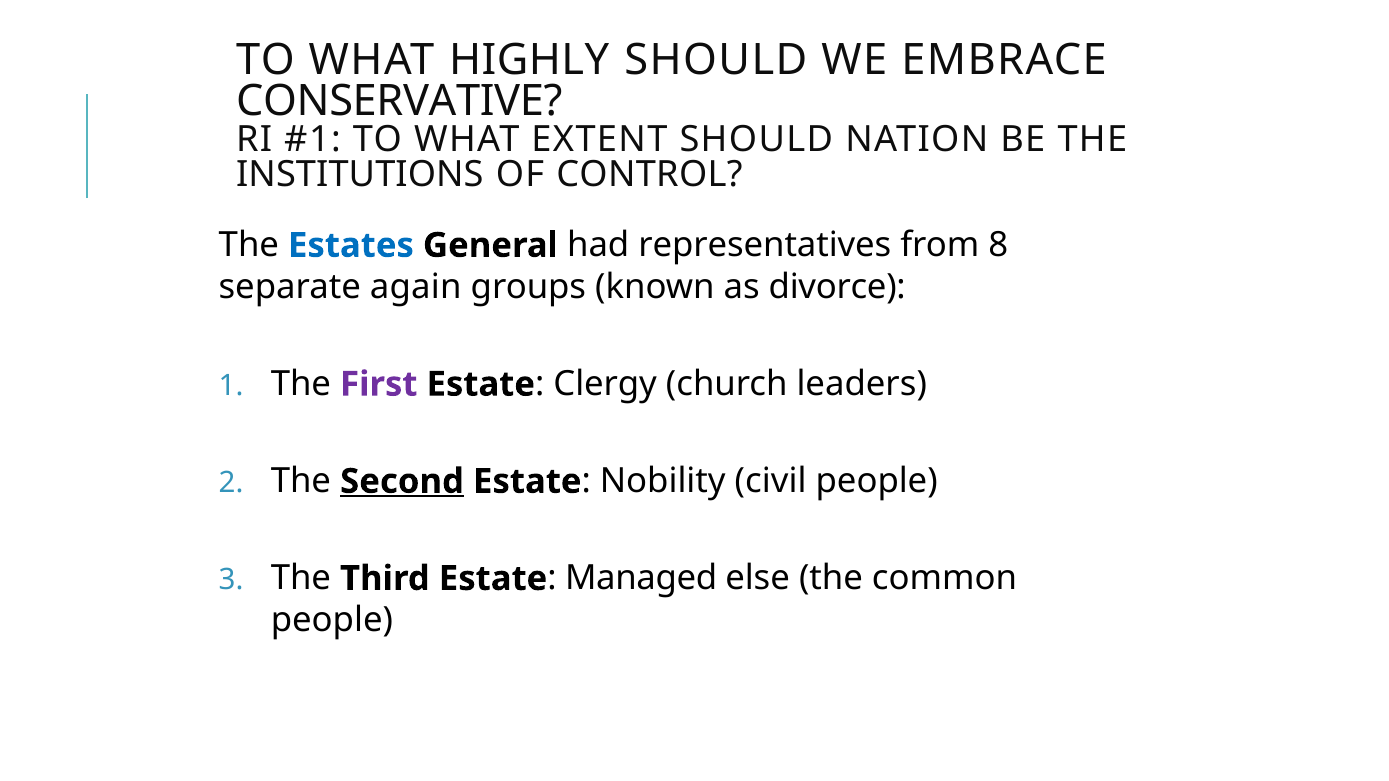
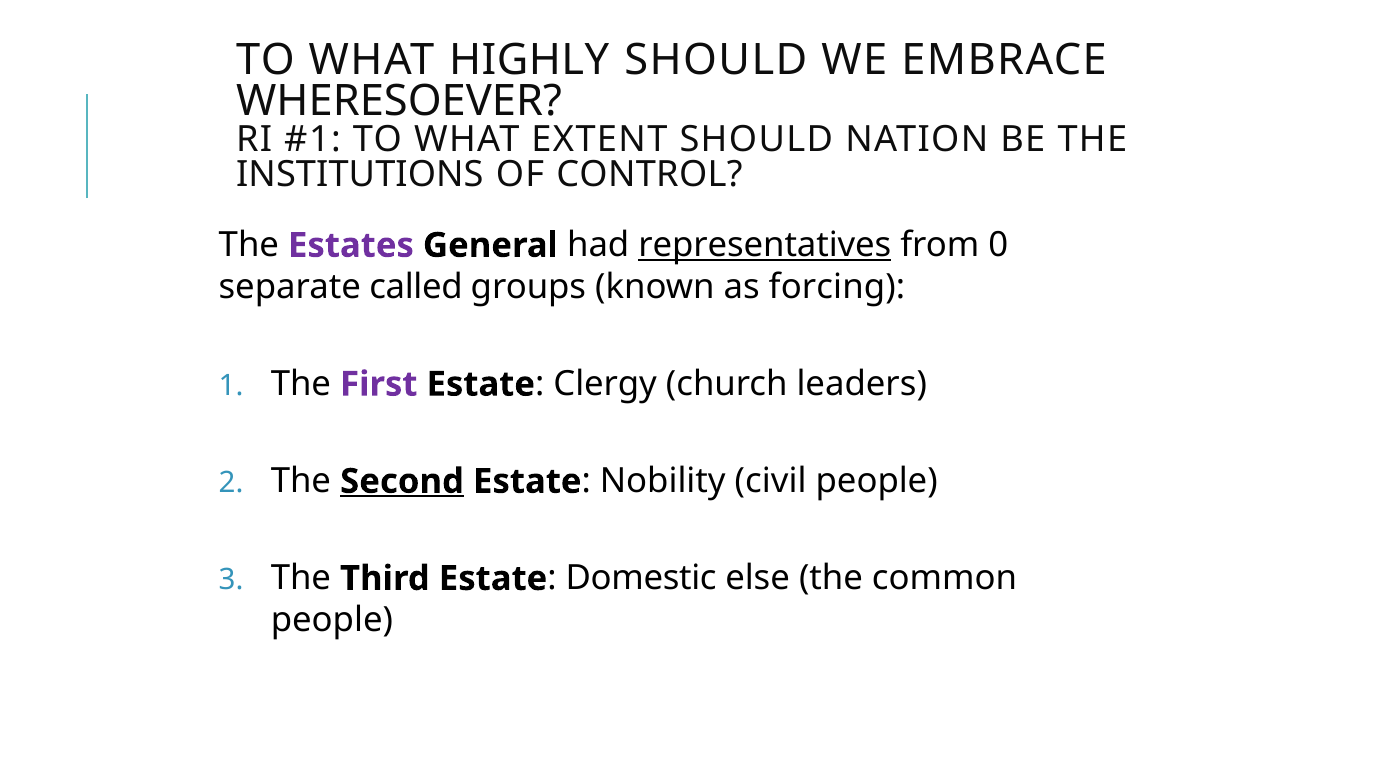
CONSERVATIVE: CONSERVATIVE -> WHERESOEVER (399, 102)
Estates colour: blue -> purple (351, 245)
representatives underline: none -> present (765, 245)
8: 8 -> 0 (998, 245)
again: again -> called (416, 287)
divorce: divorce -> forcing (837, 287)
Managed: Managed -> Domestic (641, 579)
